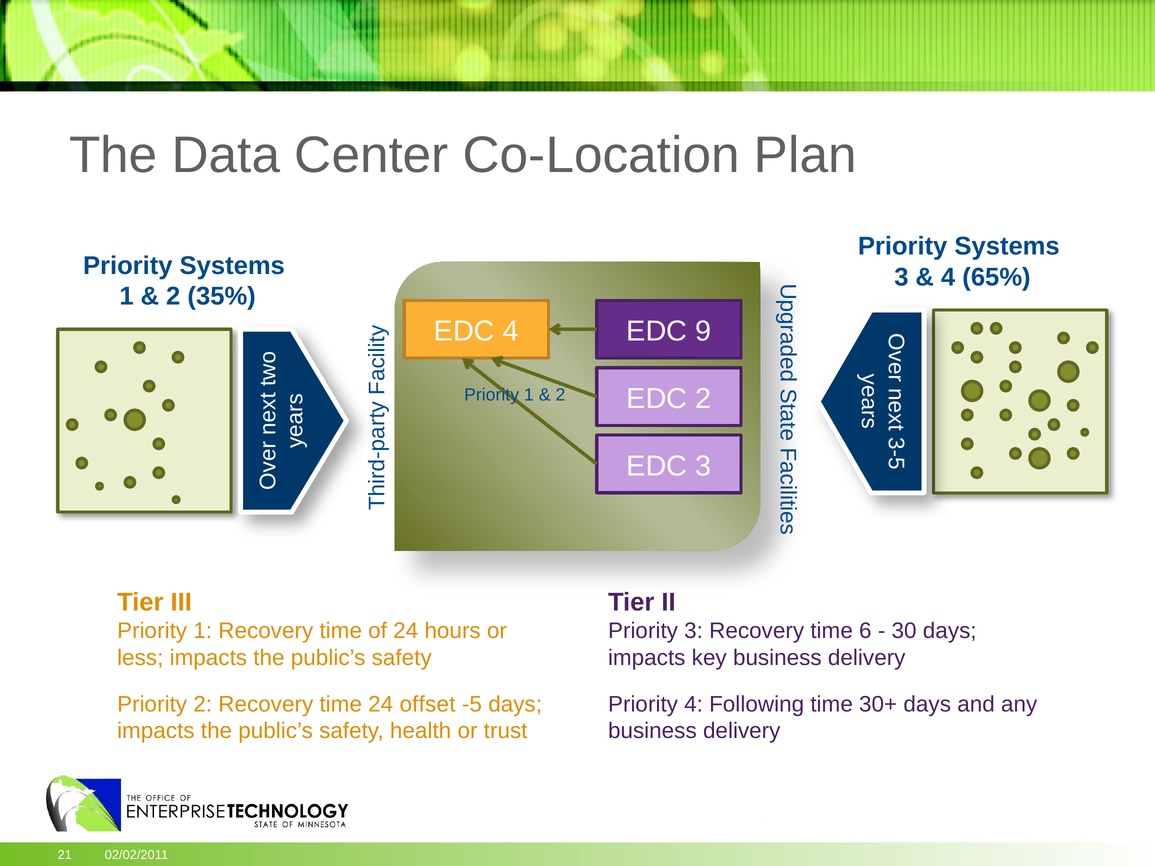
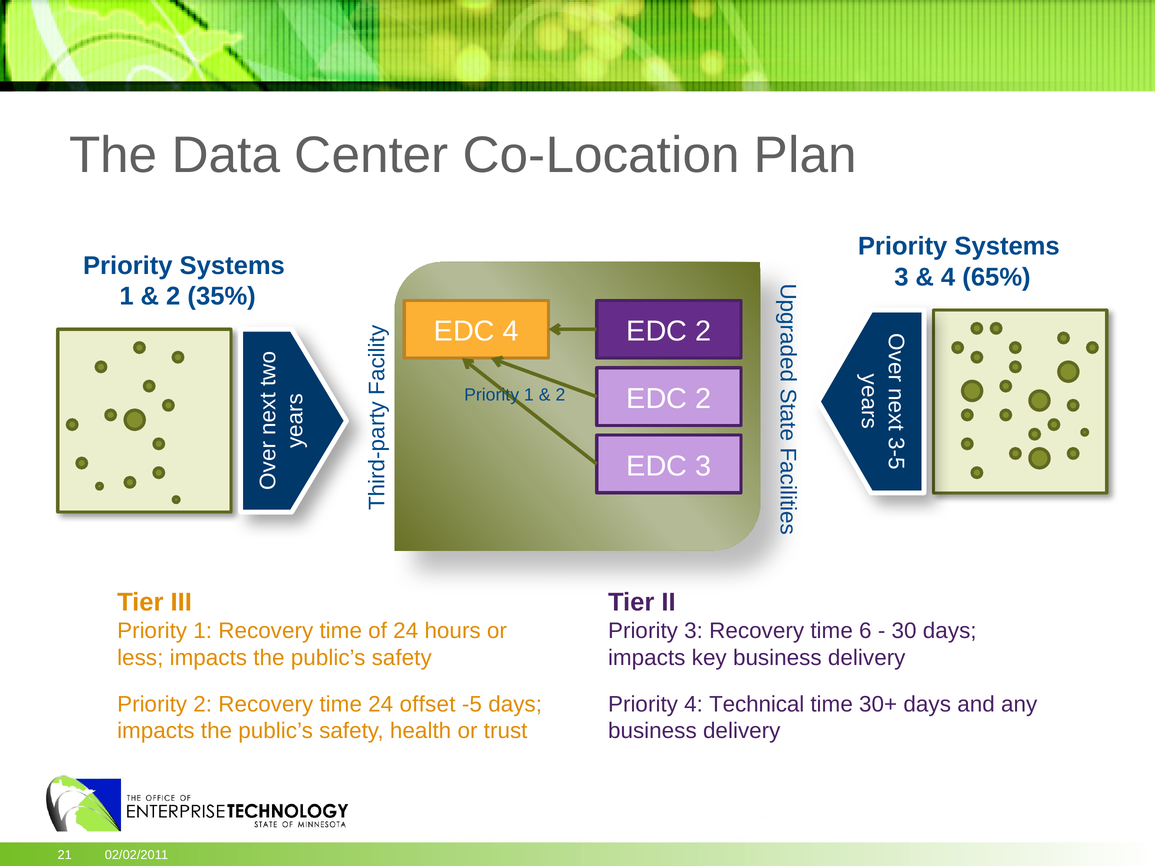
9: 9 -> 2 (703, 331)
Following: Following -> Technical (757, 704)
